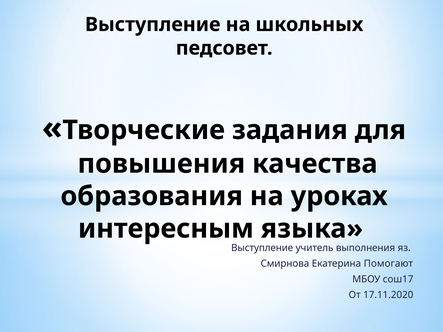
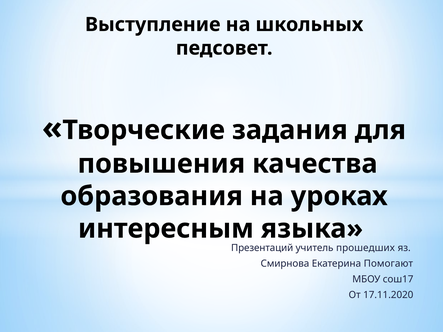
Выступление: Выступление -> Презентаций (262, 248)
выполнения: выполнения -> прошедших (365, 248)
